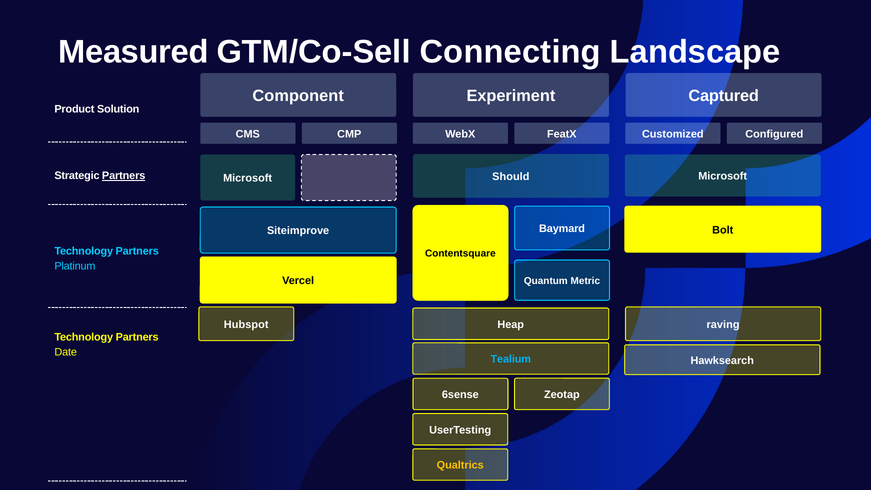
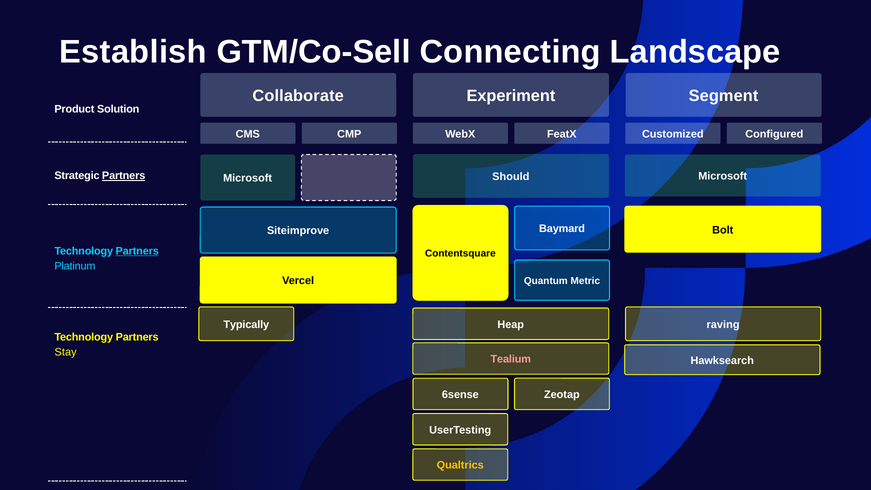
Measured: Measured -> Establish (133, 52)
Component: Component -> Collaborate (298, 96)
Captured: Captured -> Segment (724, 96)
Partners underline: none -> present (137, 251)
Hubspot: Hubspot -> Typically (246, 324)
Date: Date -> Stay (66, 352)
Tealium colour: light blue -> pink (511, 359)
